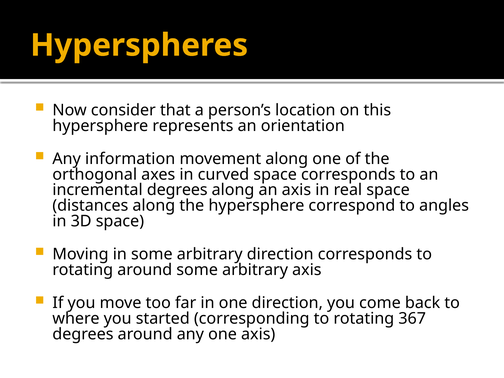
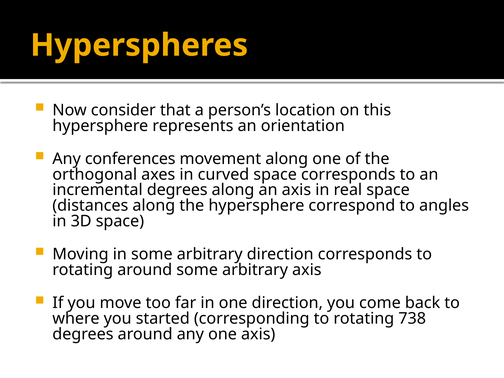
information: information -> conferences (130, 159)
367: 367 -> 738 (412, 319)
